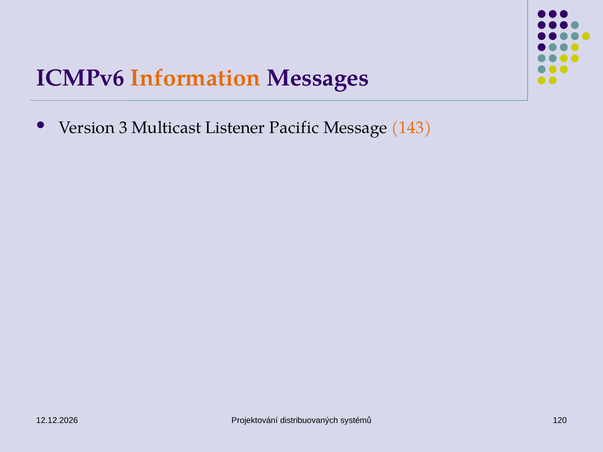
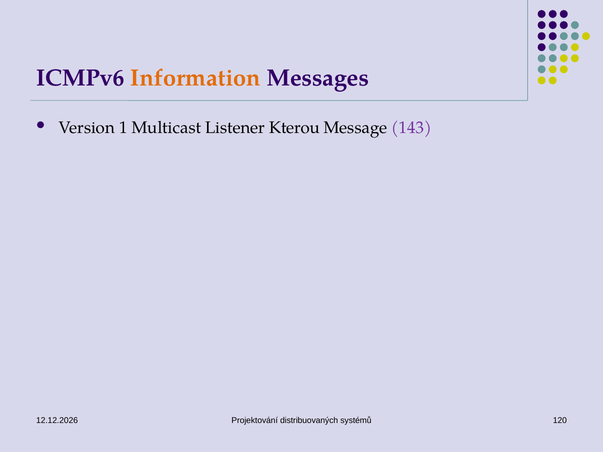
3: 3 -> 1 (123, 128)
Pacific: Pacific -> Kterou (294, 128)
143 colour: orange -> purple (411, 128)
